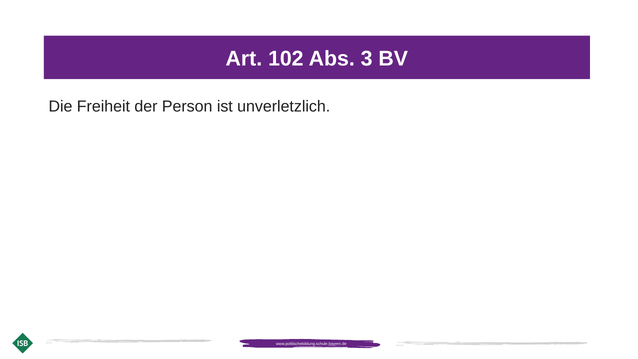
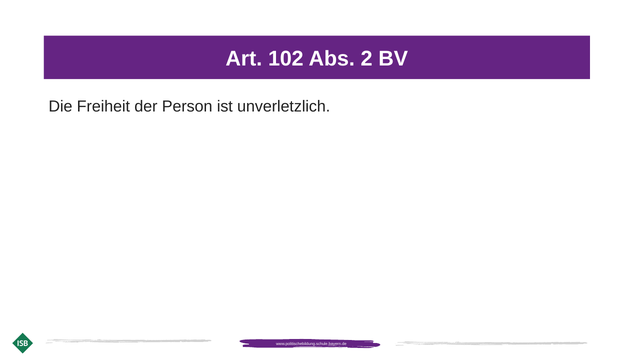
3: 3 -> 2 (367, 59)
